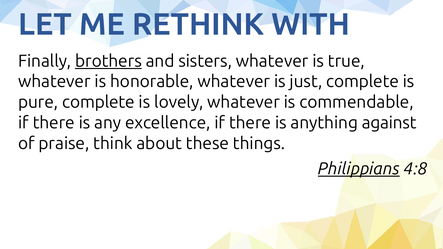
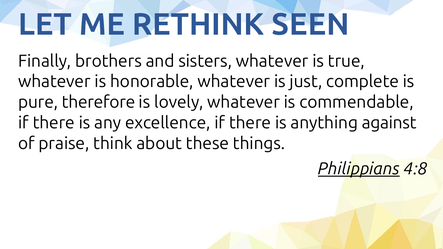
WITH: WITH -> SEEN (310, 24)
brothers underline: present -> none (108, 61)
pure complete: complete -> therefore (98, 102)
